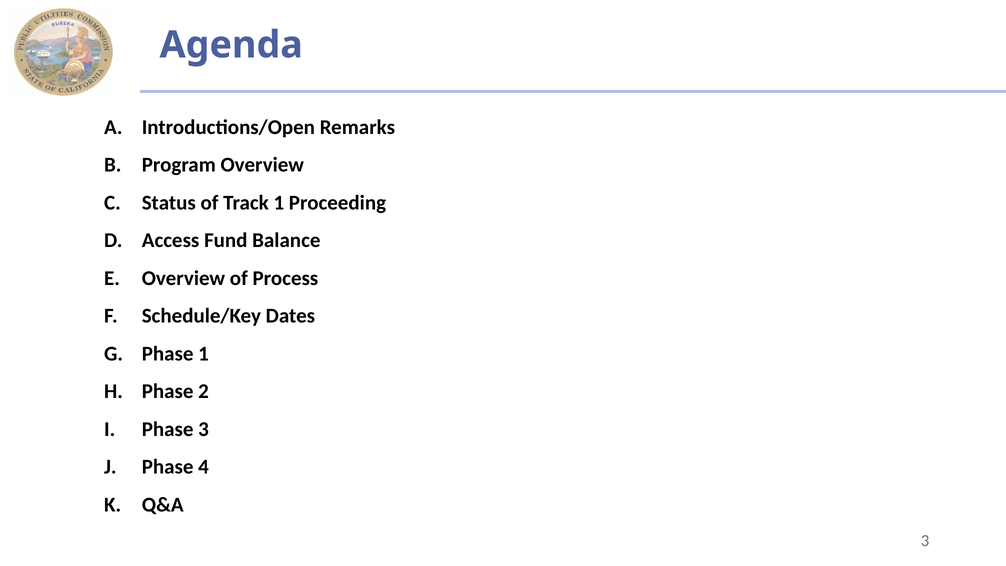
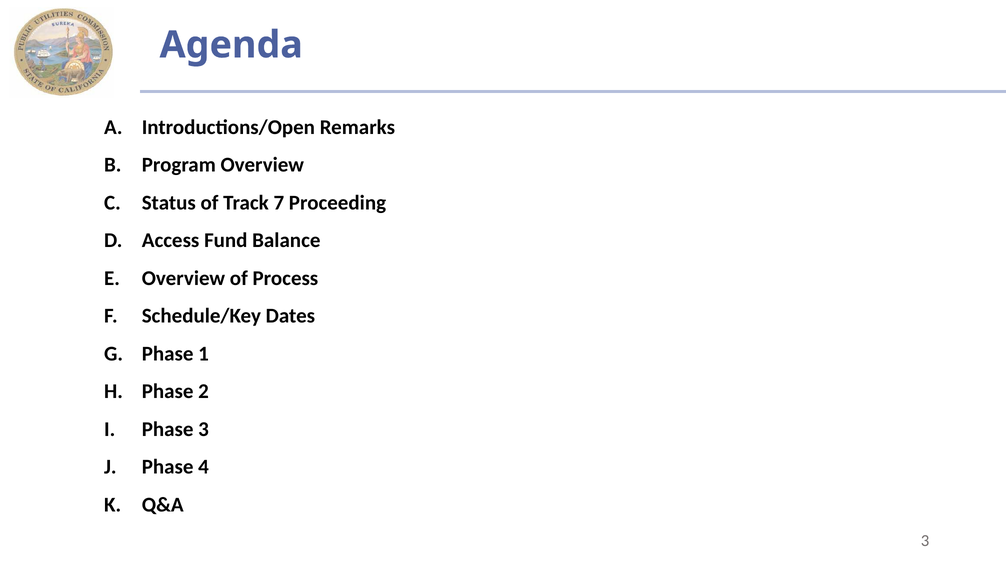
Track 1: 1 -> 7 (279, 203)
